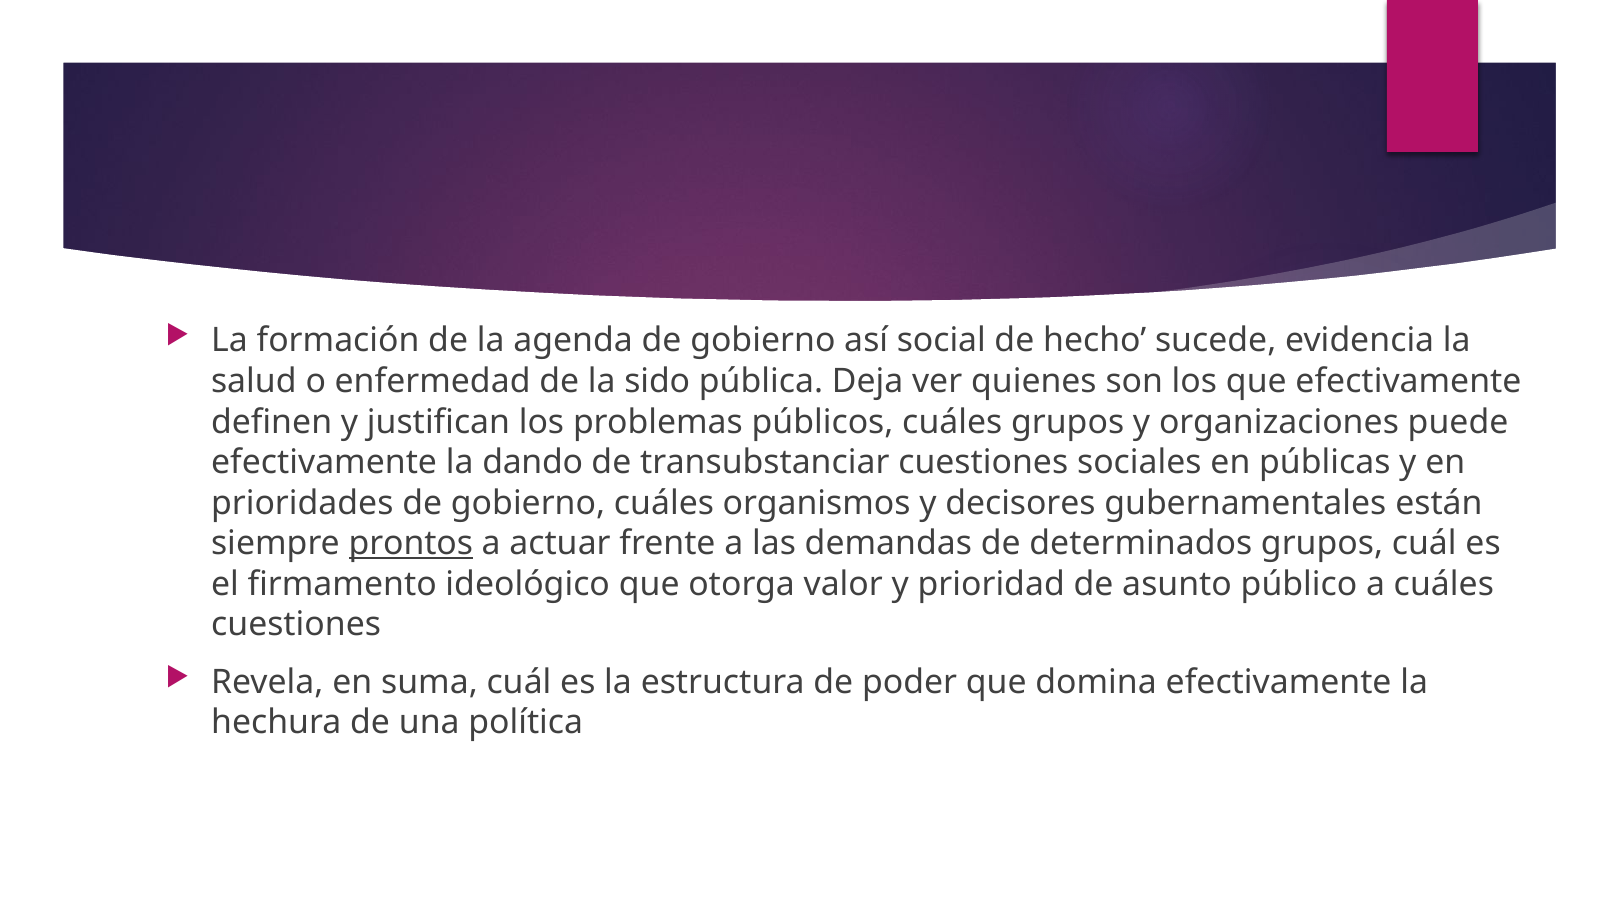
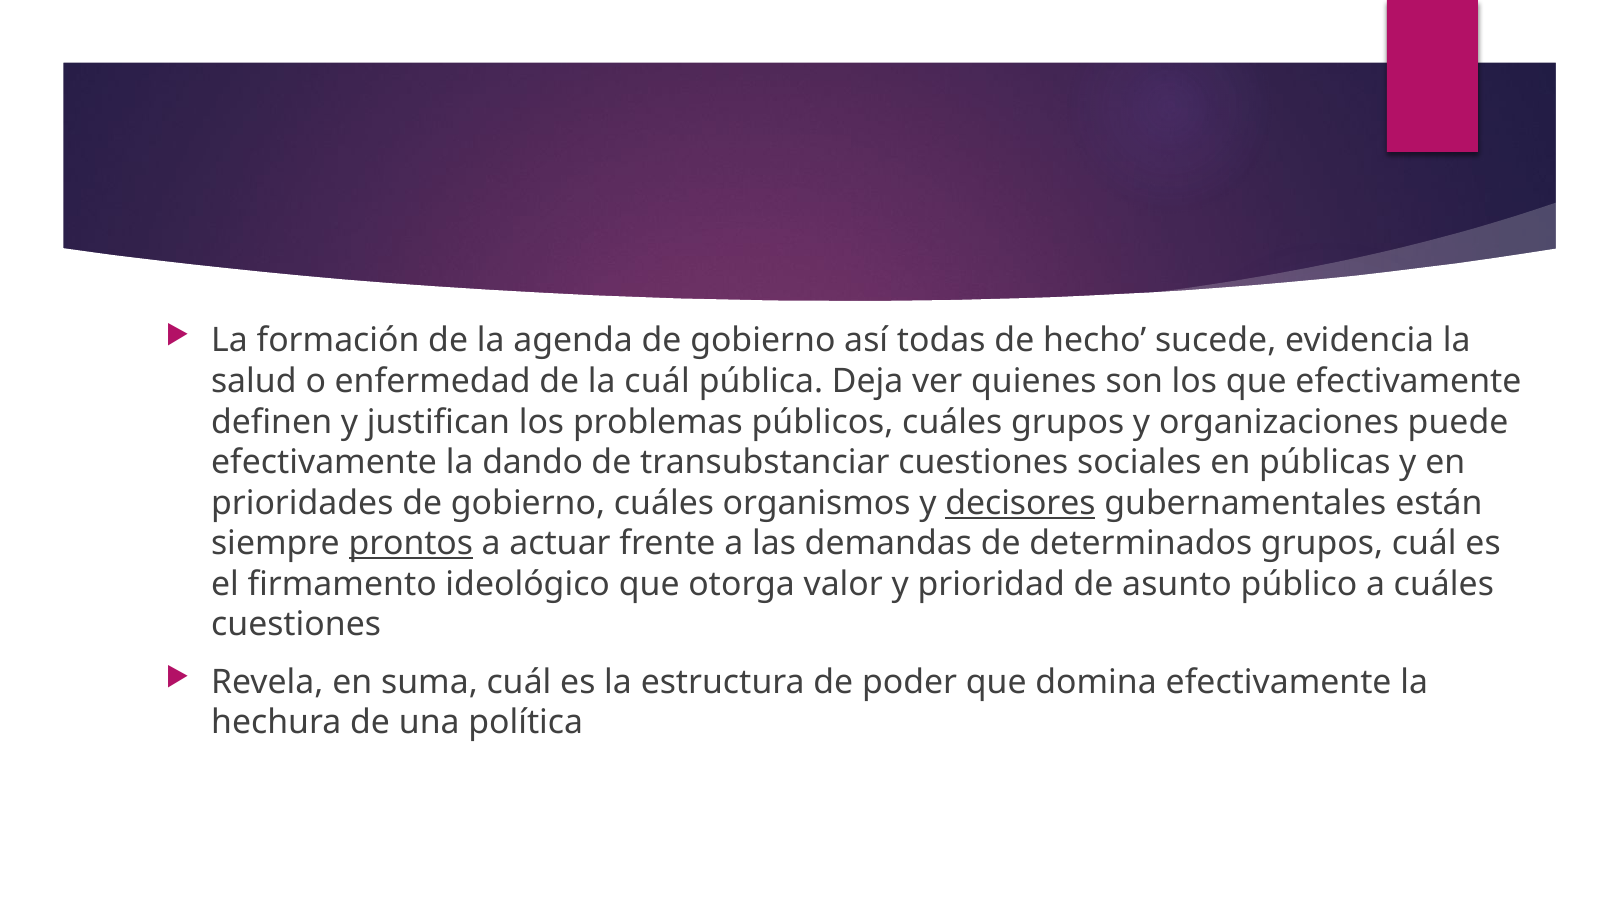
social: social -> todas (941, 341)
la sido: sido -> cuál (657, 381)
decisores underline: none -> present (1020, 503)
